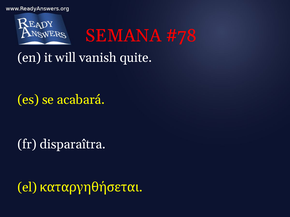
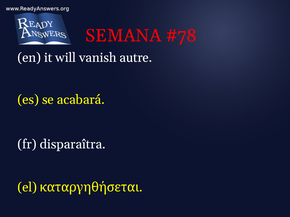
quite: quite -> autre (136, 58)
